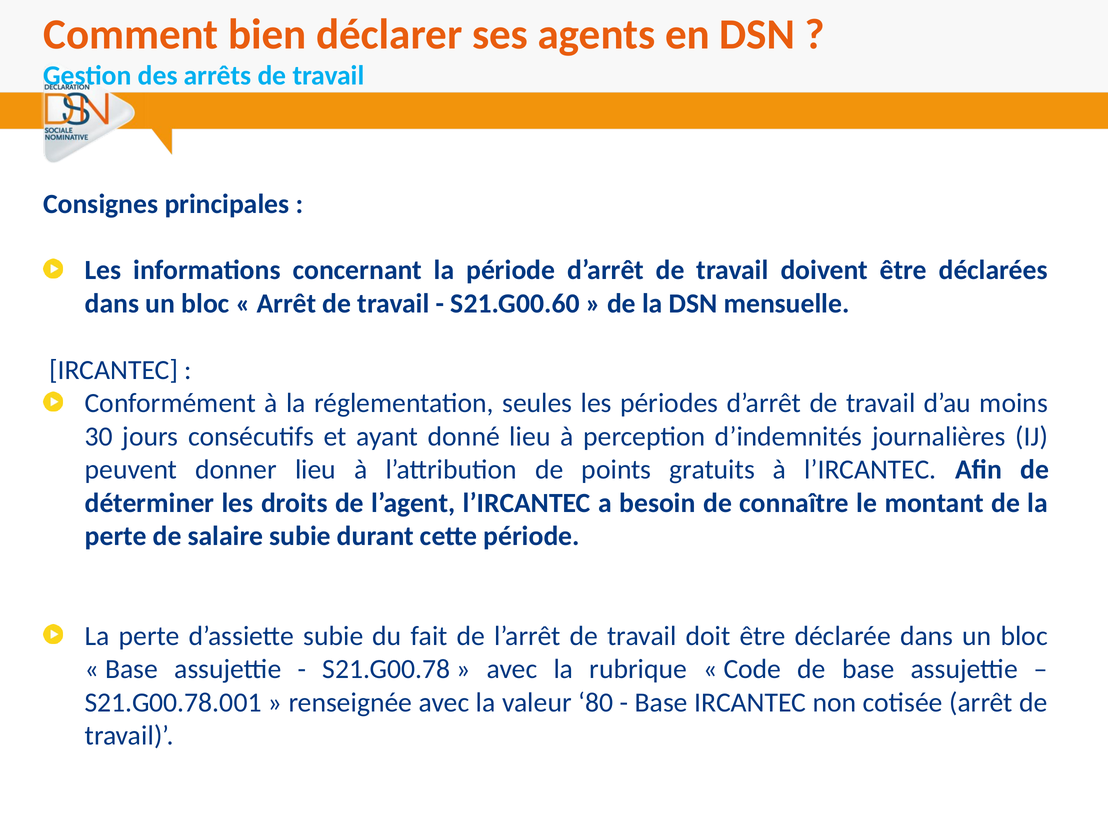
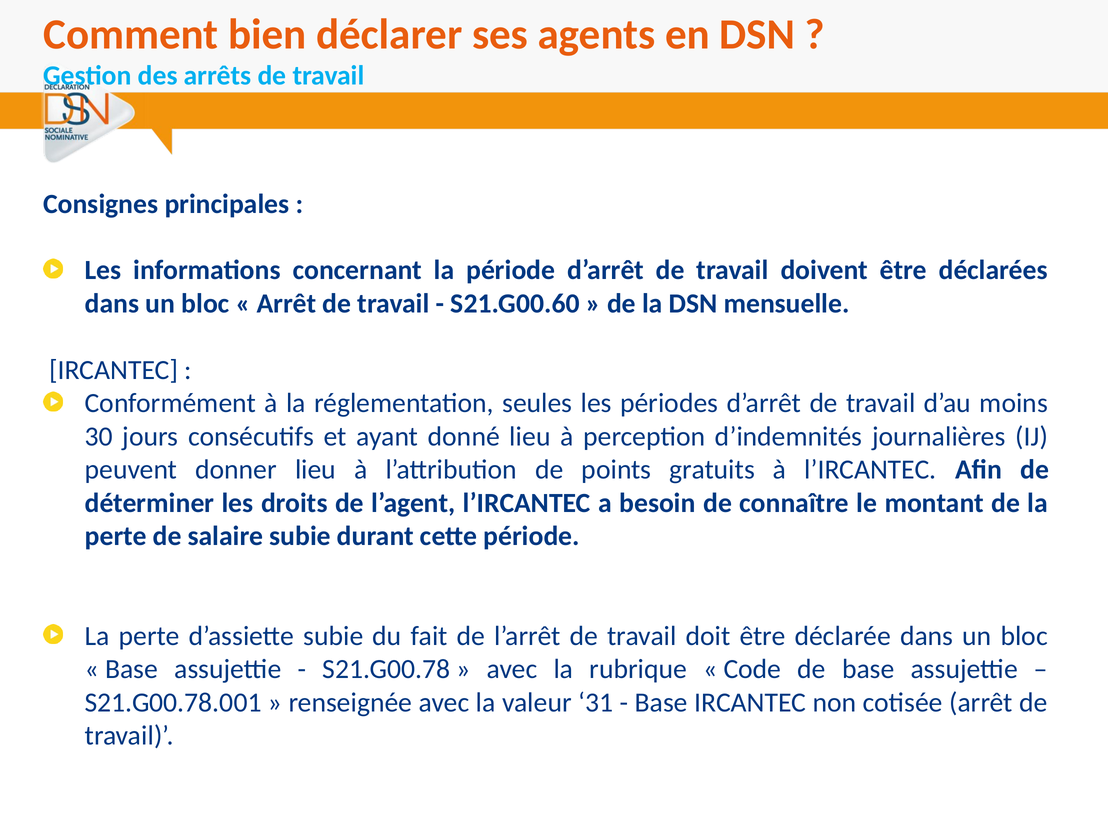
80: 80 -> 31 (596, 702)
